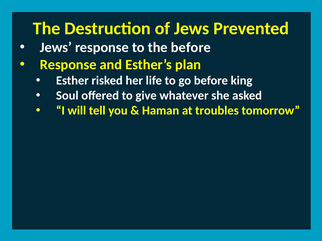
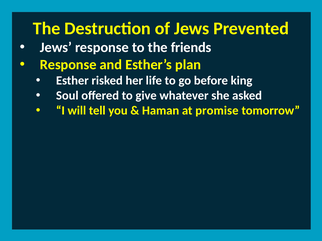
the before: before -> friends (191, 48)
troubles: troubles -> promise (217, 111)
